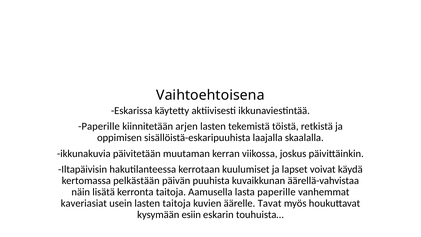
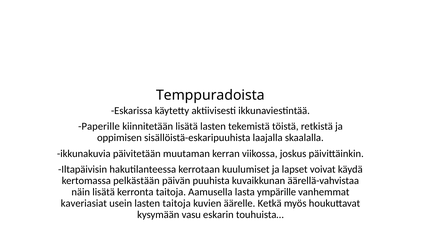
Vaihtoehtoisena: Vaihtoehtoisena -> Temppuradoista (210, 95)
kiinnitetään arjen: arjen -> lisätä (187, 126)
lasta paperille: paperille -> ympärille (277, 192)
Tavat: Tavat -> Ketkä (270, 203)
esiin: esiin -> vasu (191, 215)
